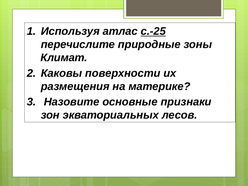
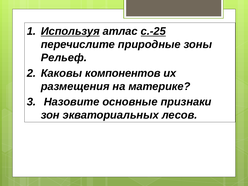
Используя underline: none -> present (70, 31)
Климат: Климат -> Рельеф (64, 58)
поверхности: поверхности -> компонентов (123, 73)
